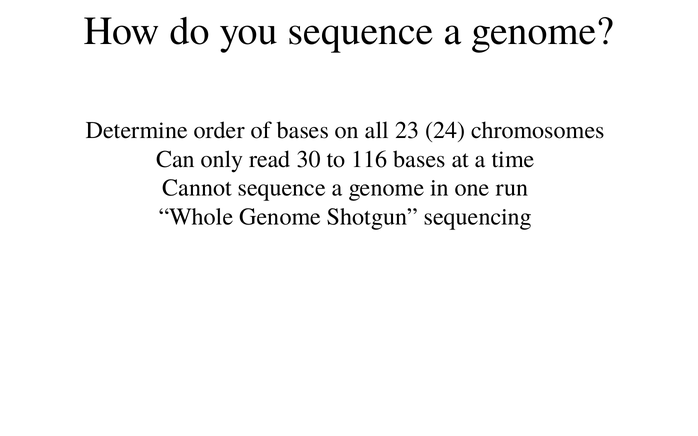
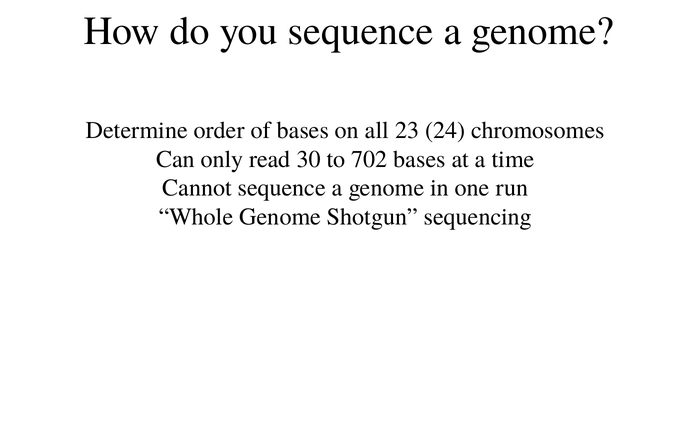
116: 116 -> 702 (369, 159)
